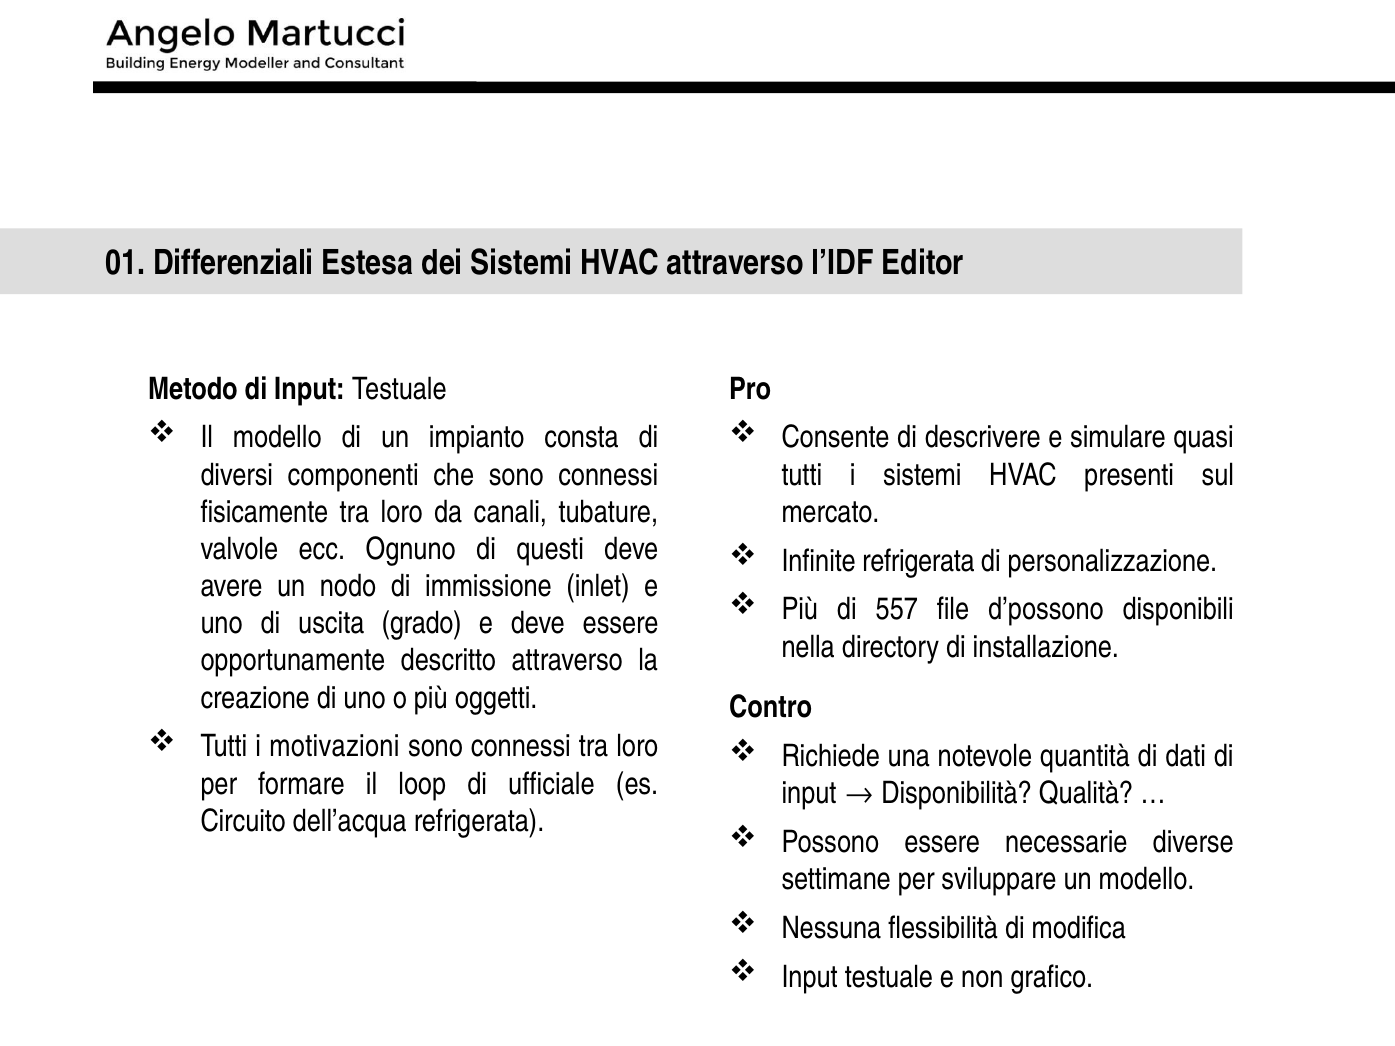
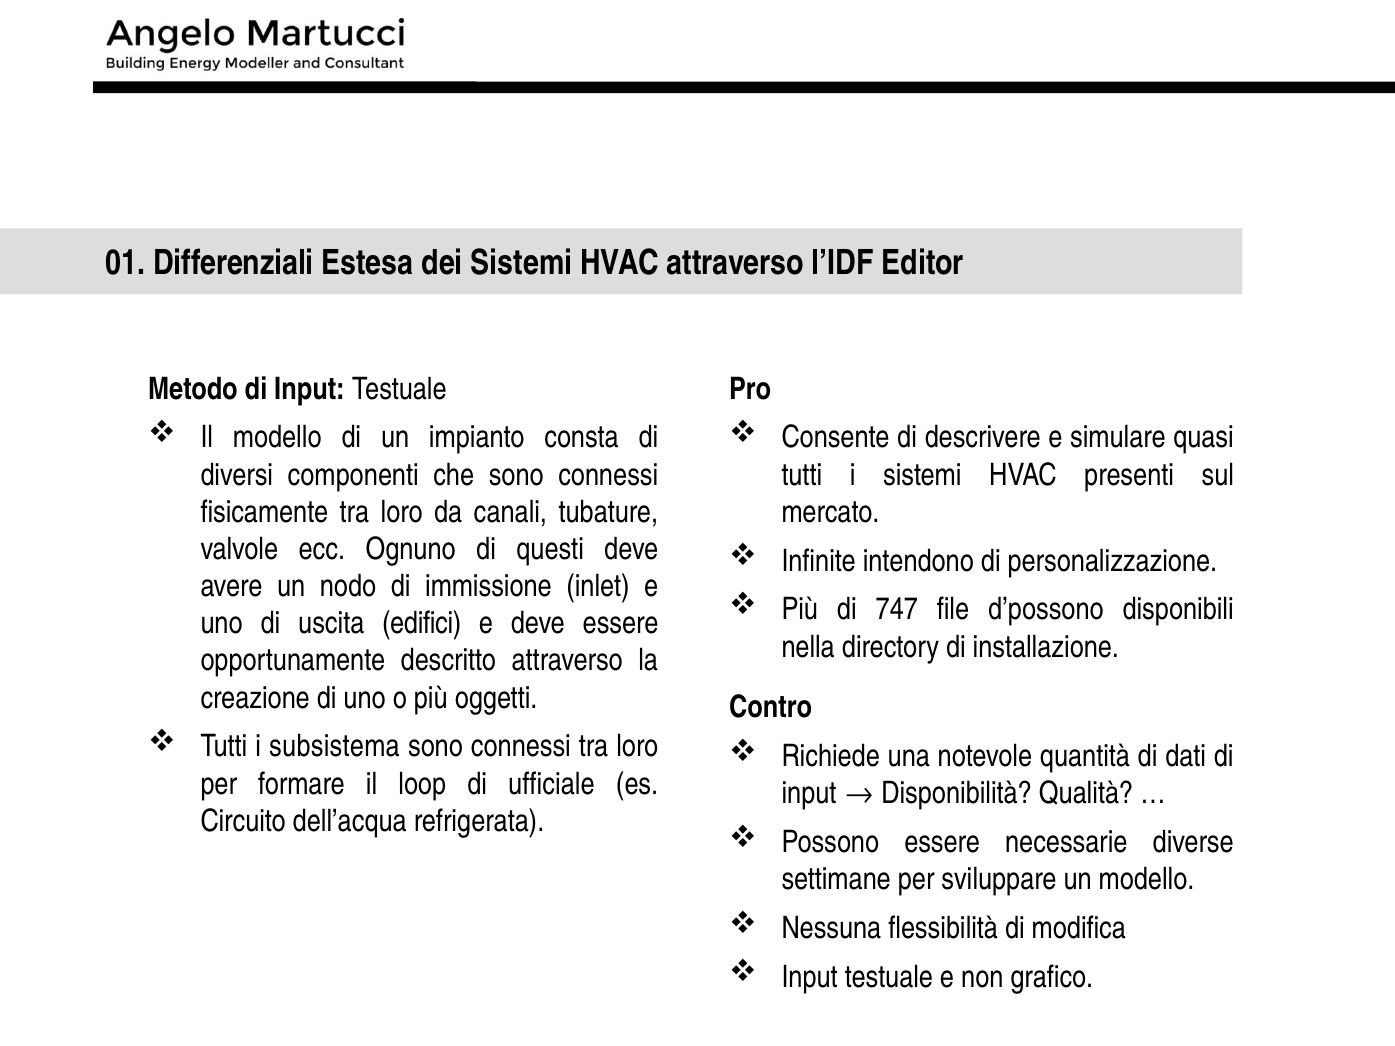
Infinite refrigerata: refrigerata -> intendono (918, 561)
557: 557 -> 747 (897, 610)
grado: grado -> edifici (422, 624)
motivazioni: motivazioni -> subsistema (335, 747)
